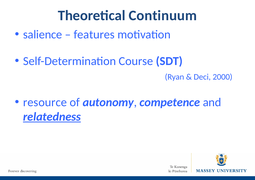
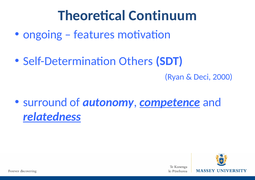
salience: salience -> ongoing (43, 35)
Course: Course -> Others (136, 61)
resource: resource -> surround (45, 103)
competence underline: none -> present (170, 103)
